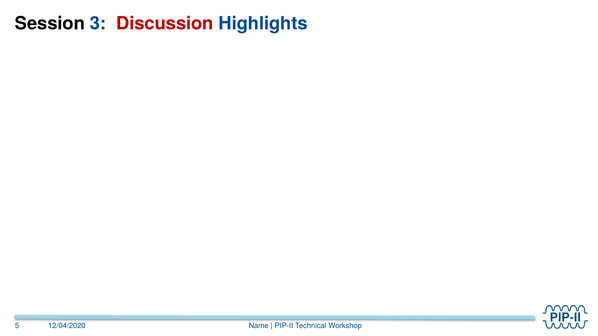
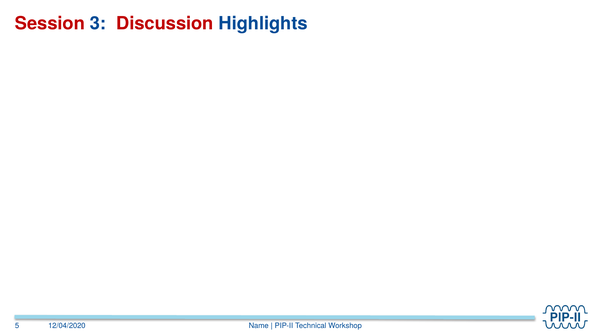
Session colour: black -> red (50, 24)
